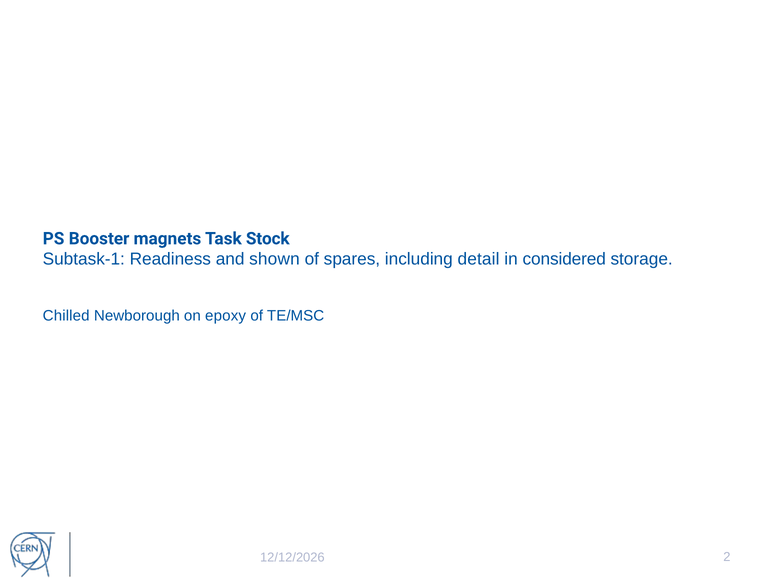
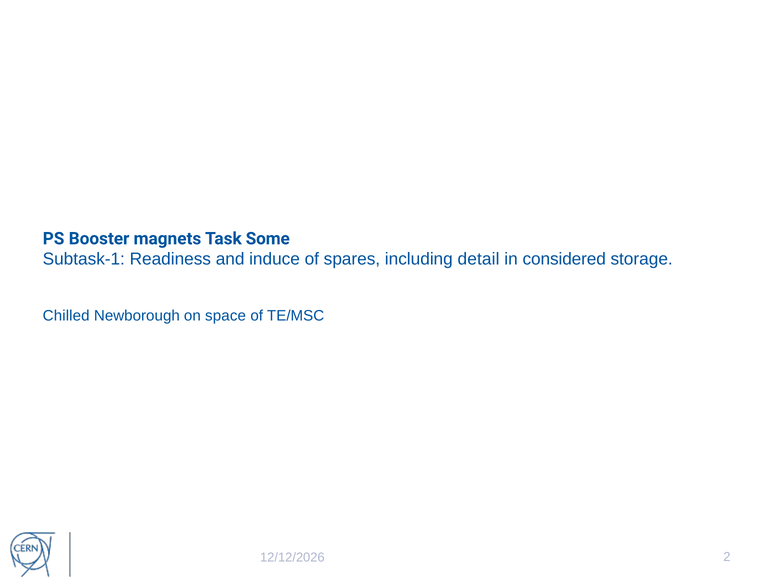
Stock: Stock -> Some (268, 239)
shown: shown -> induce (275, 259)
epoxy: epoxy -> space (226, 316)
